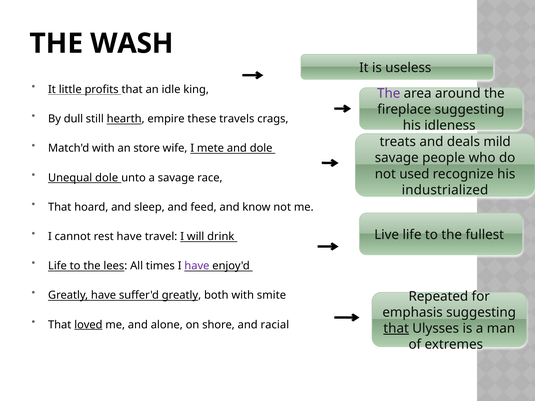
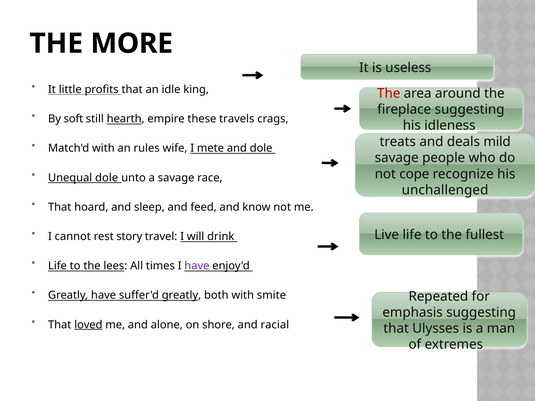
WASH: WASH -> MORE (132, 44)
The colour: purple -> red (389, 94)
dull: dull -> soft (73, 119)
store: store -> rules (147, 148)
used: used -> cope (414, 174)
industrialized: industrialized -> unchallenged (445, 190)
rest have: have -> story (129, 237)
that underline: present -> none (396, 329)
